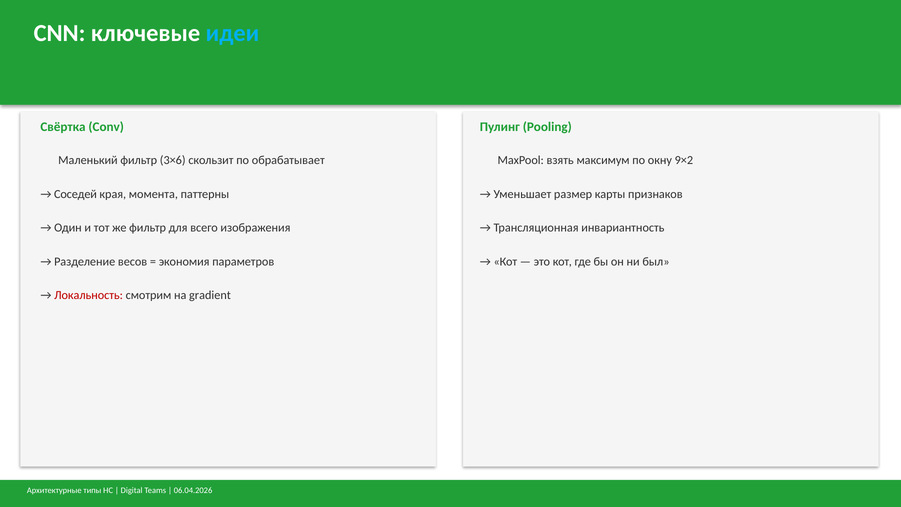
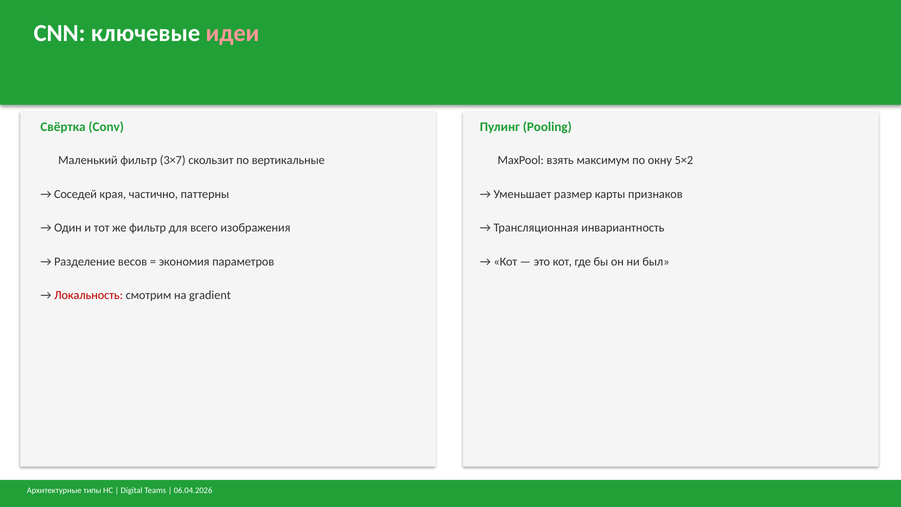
идеи colour: light blue -> pink (232, 33)
3×6: 3×6 -> 3×7 (173, 160)
обрабатывает: обрабатывает -> вертикальные (288, 160)
9×2: 9×2 -> 5×2 (684, 160)
момента: момента -> частично (153, 194)
